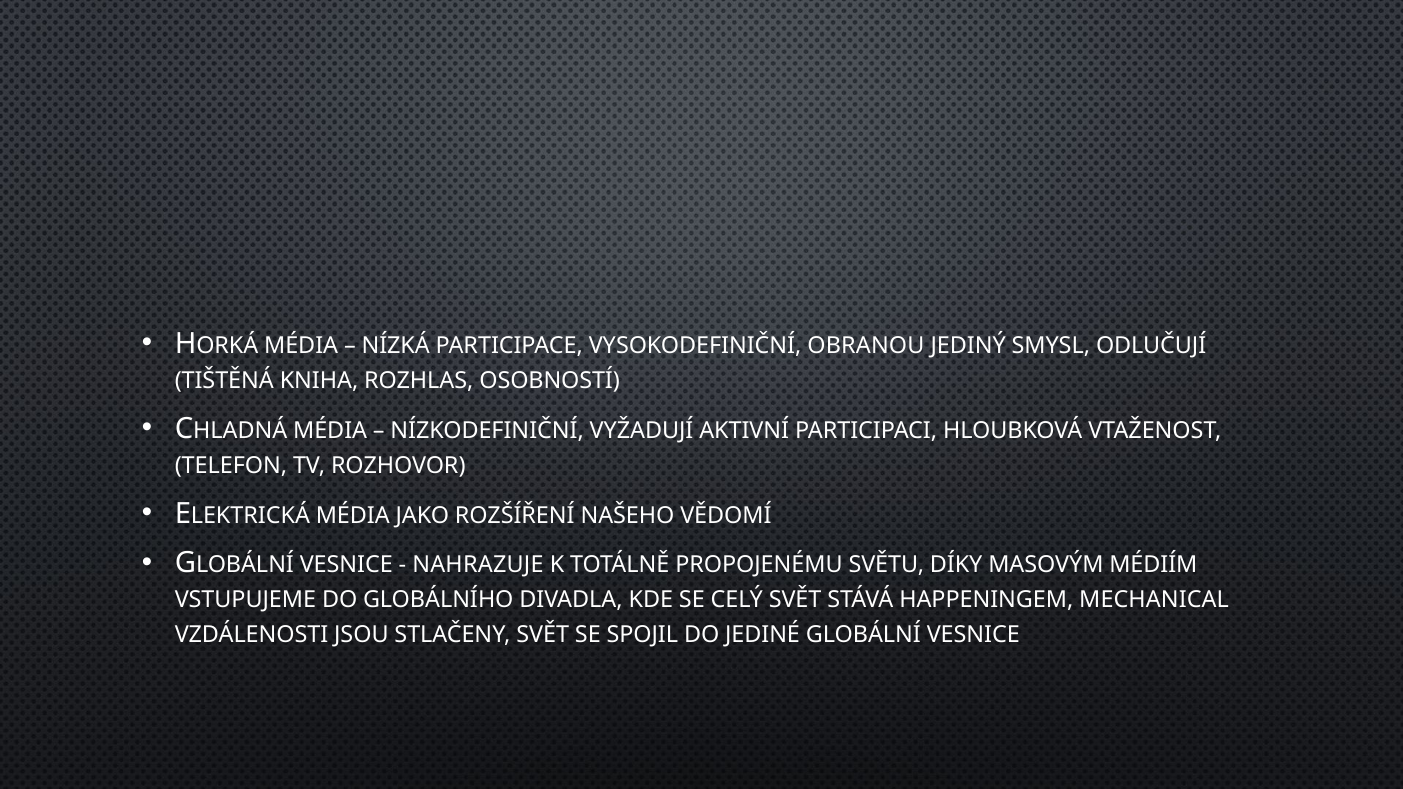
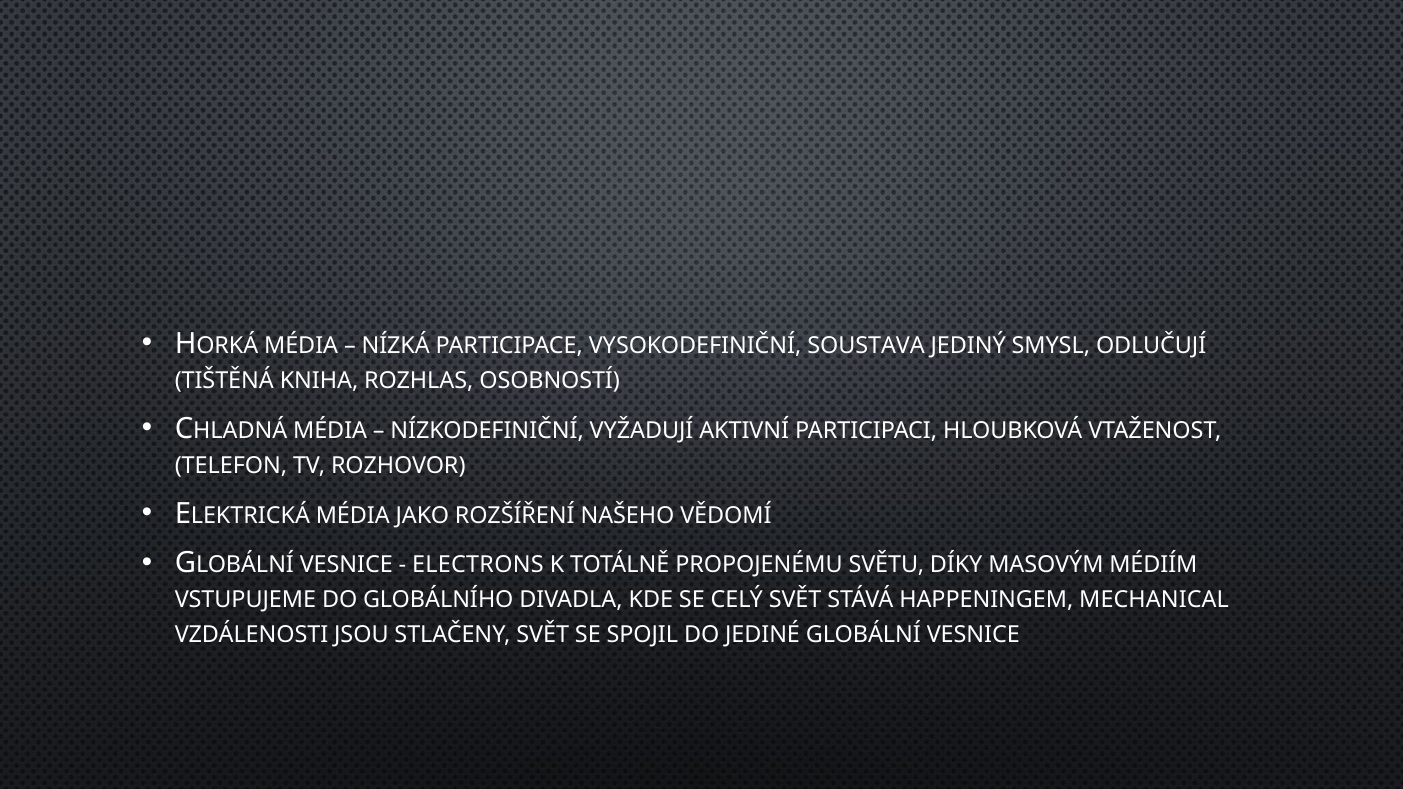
OBRANOU: OBRANOU -> SOUSTAVA (866, 346)
NAHRAZUJE: NAHRAZUJE -> ELECTRONS (478, 565)
